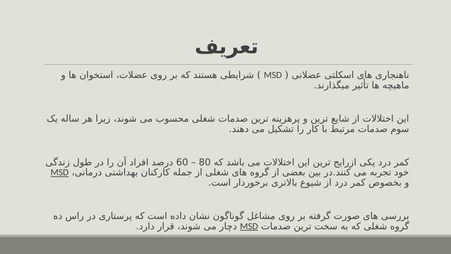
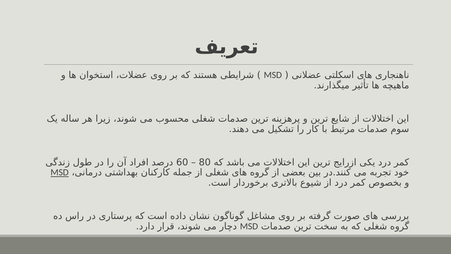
MSD underline: present -> none (249, 226)
